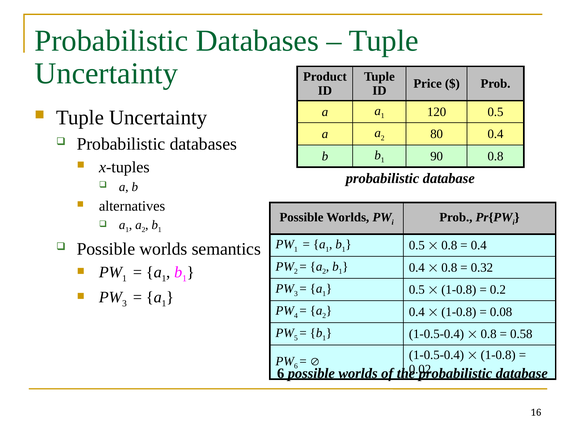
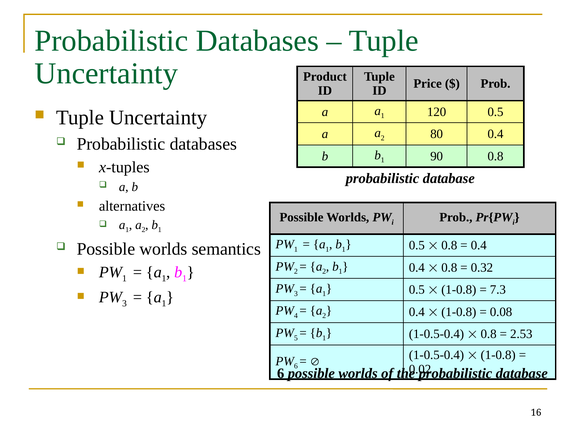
0.2: 0.2 -> 7.3 (498, 290)
0.58: 0.58 -> 2.53 (521, 334)
